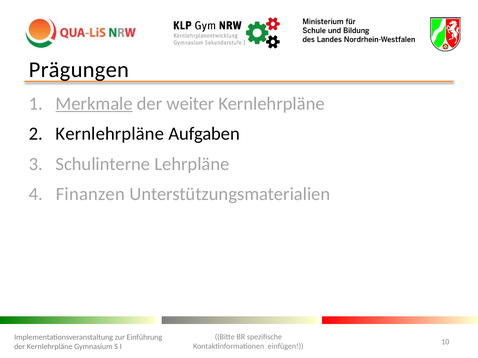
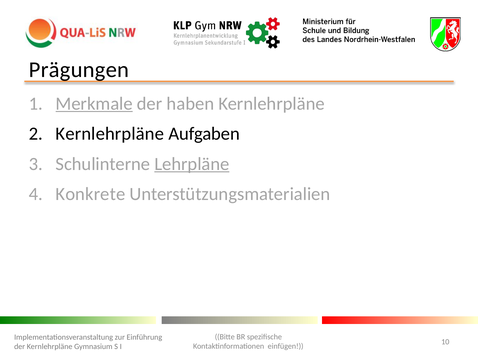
weiter: weiter -> haben (190, 104)
Lehrpläne underline: none -> present (192, 164)
Finanzen: Finanzen -> Konkrete (90, 194)
